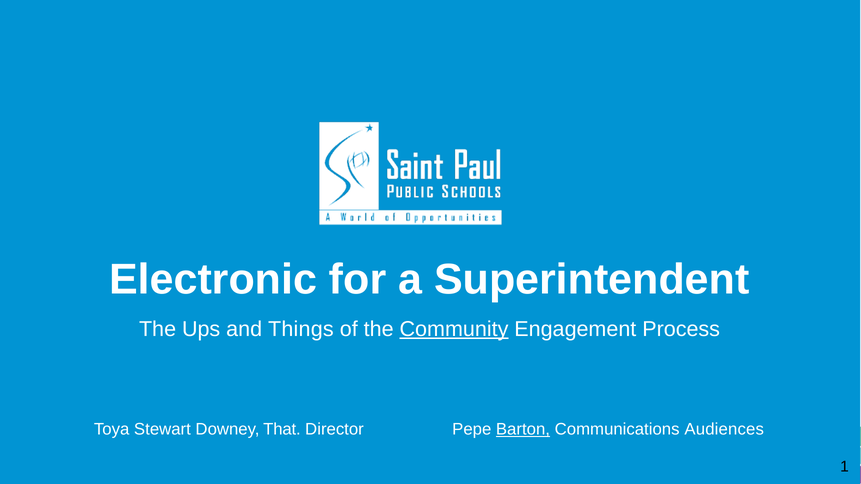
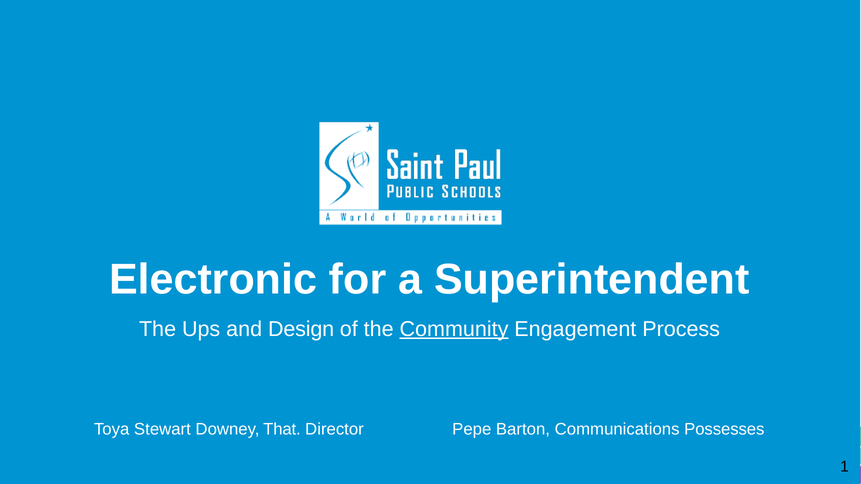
Things: Things -> Design (301, 329)
Barton underline: present -> none (523, 429)
Audiences: Audiences -> Possesses (724, 429)
